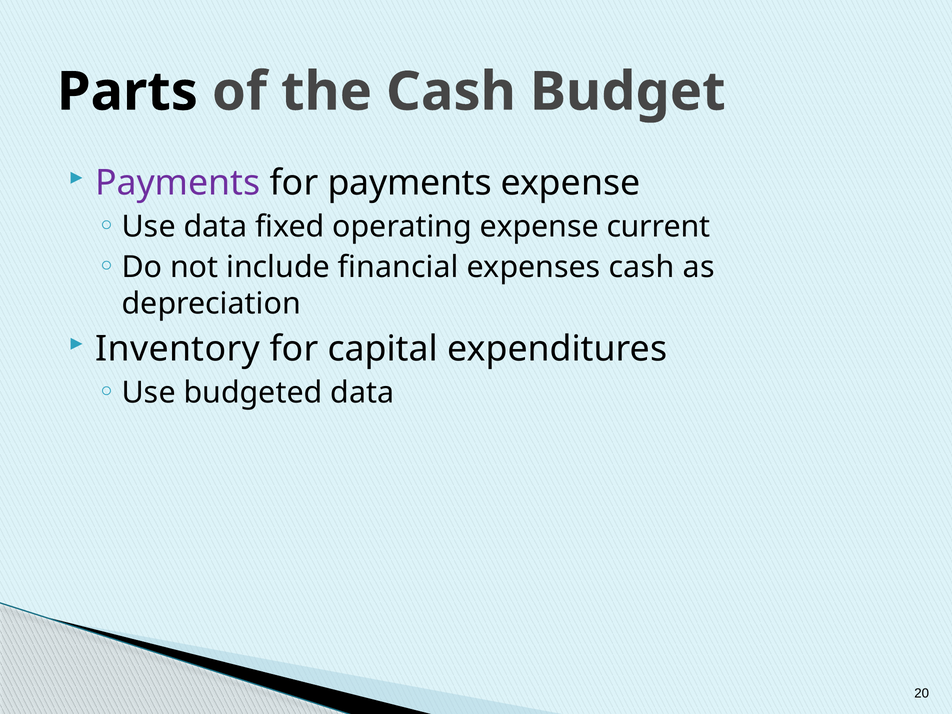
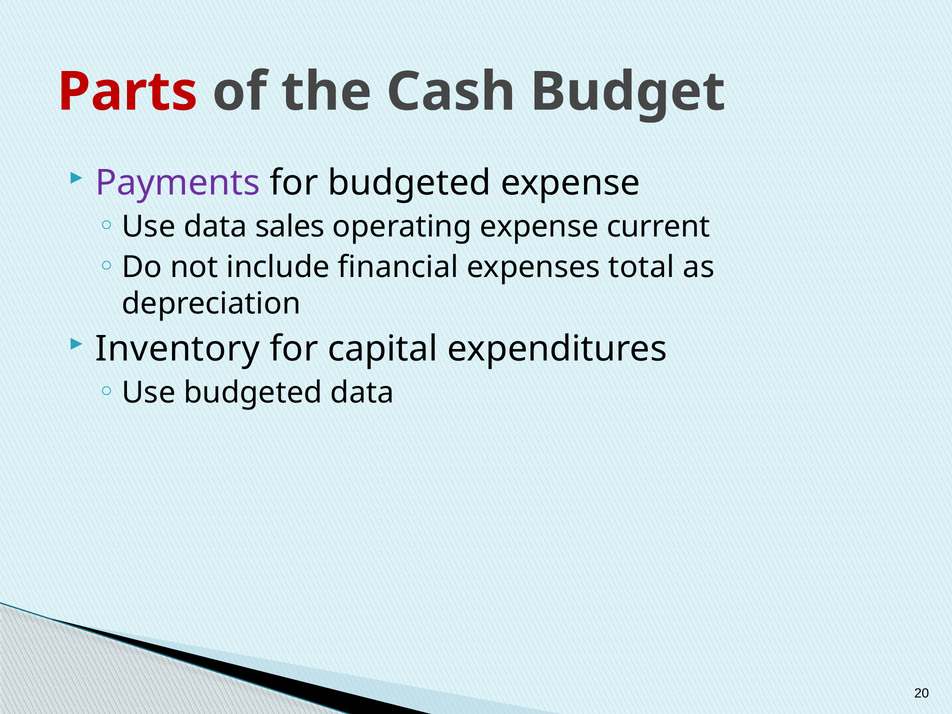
Parts colour: black -> red (127, 92)
for payments: payments -> budgeted (409, 183)
fixed: fixed -> sales (290, 227)
expenses cash: cash -> total (642, 267)
